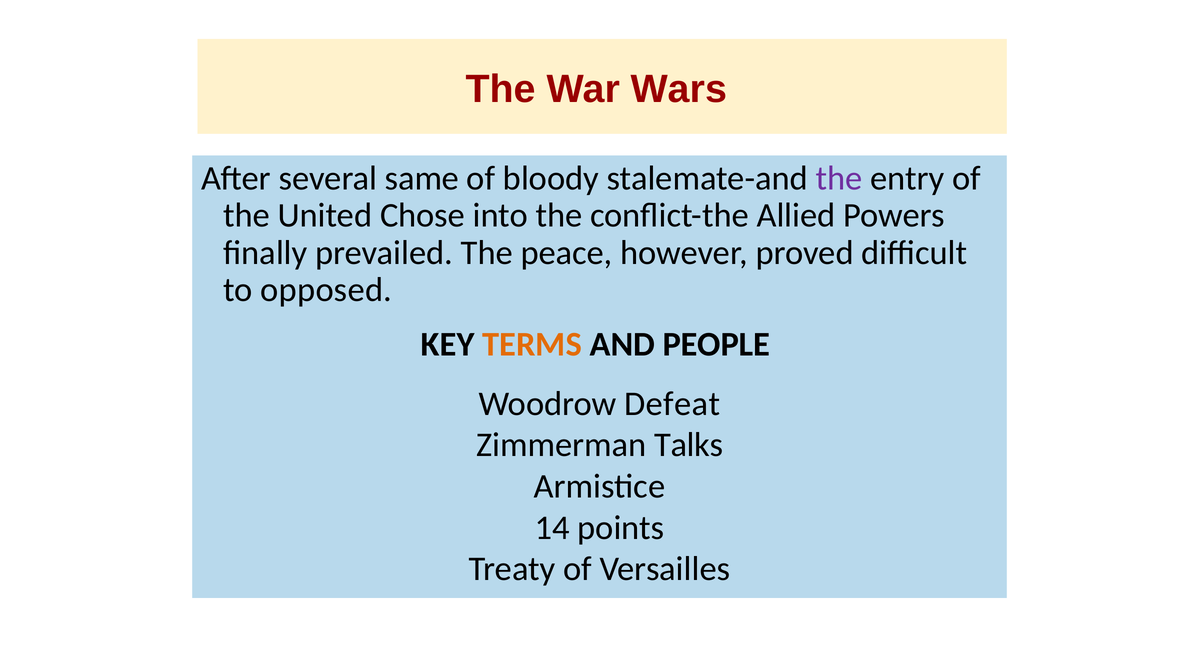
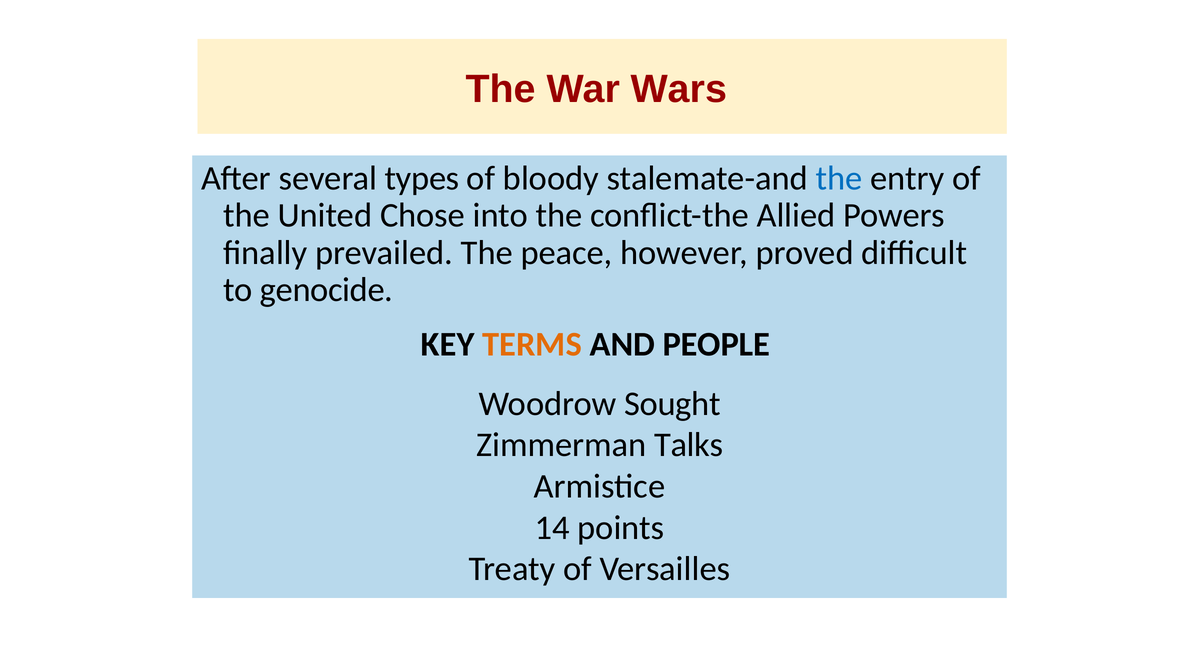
same: same -> types (422, 178)
the colour: purple -> blue (839, 178)
opposed: opposed -> genocide (327, 290)
Defeat: Defeat -> Sought (672, 403)
